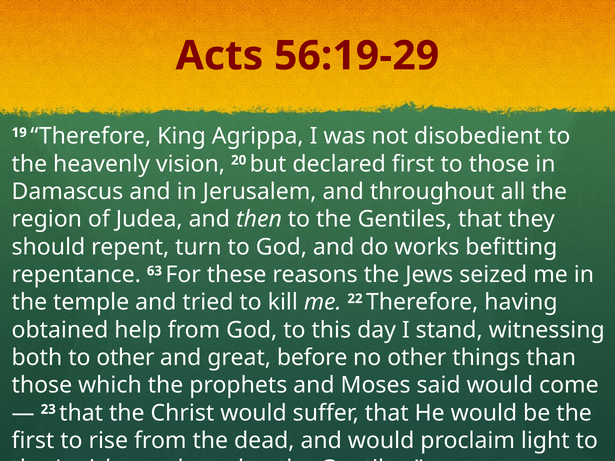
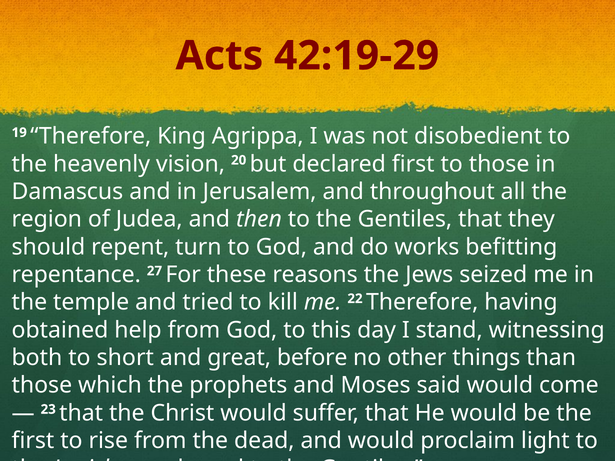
56:19-29: 56:19-29 -> 42:19-29 (357, 56)
63: 63 -> 27 (154, 271)
to other: other -> short (125, 358)
